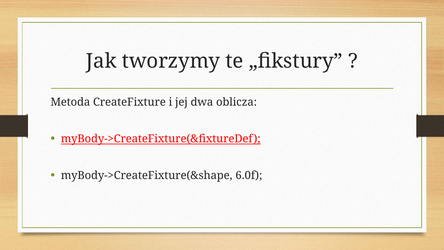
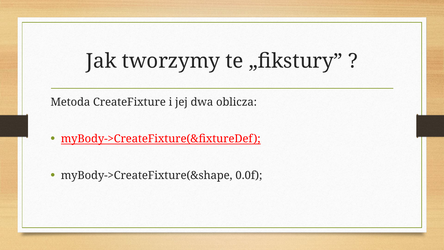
6.0f: 6.0f -> 0.0f (249, 175)
